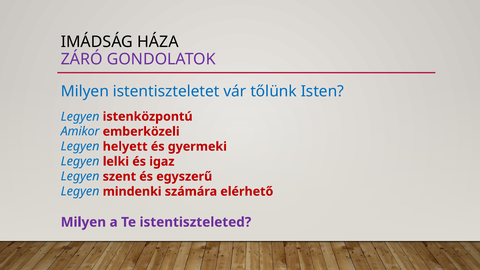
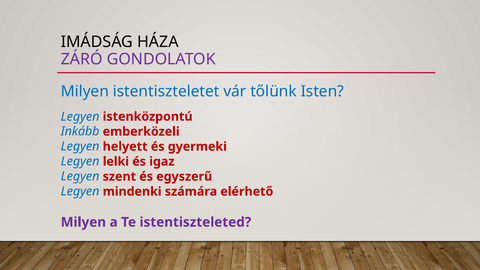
Amikor: Amikor -> Inkább (80, 132)
